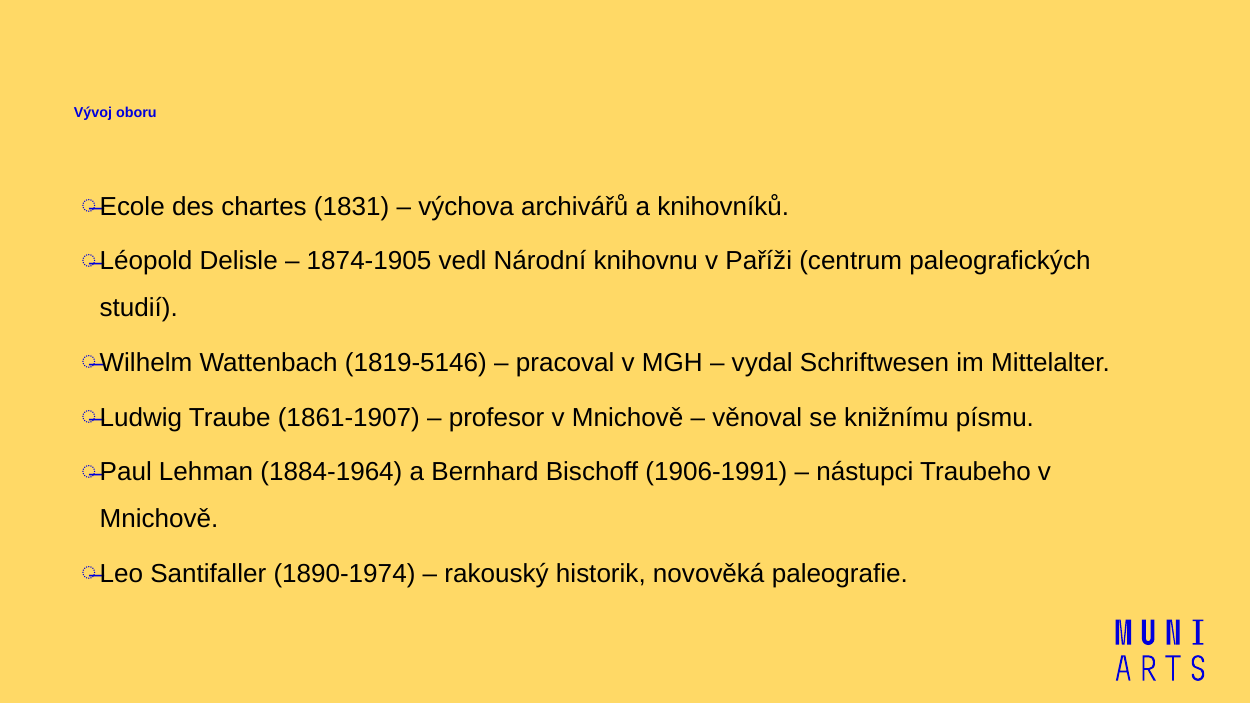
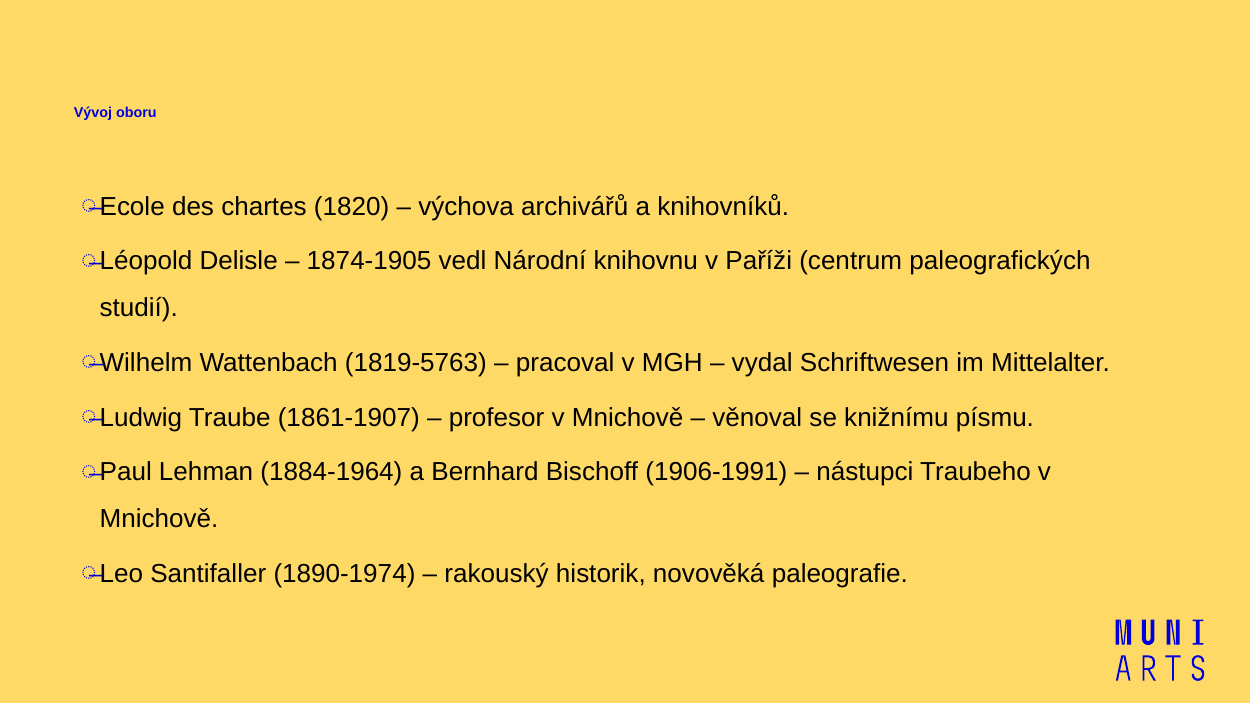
1831: 1831 -> 1820 (352, 207)
1819-5146: 1819-5146 -> 1819-5763 (416, 363)
